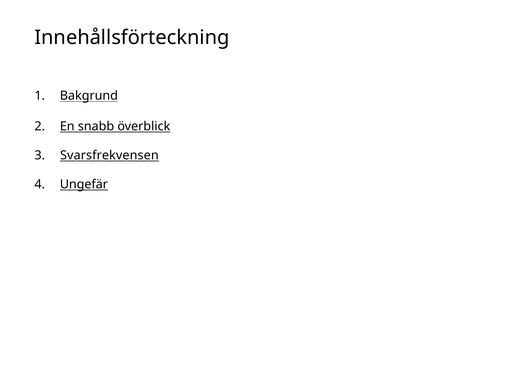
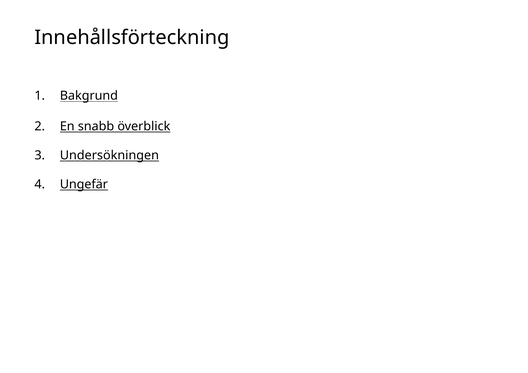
Svarsfrekvensen: Svarsfrekvensen -> Undersökningen (109, 155)
